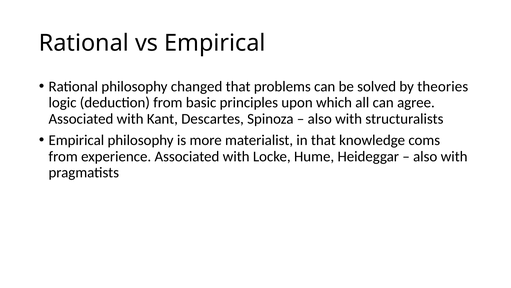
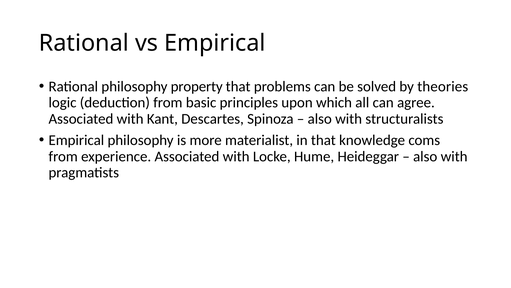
changed: changed -> property (197, 86)
